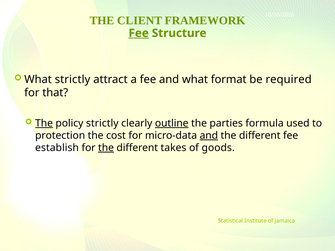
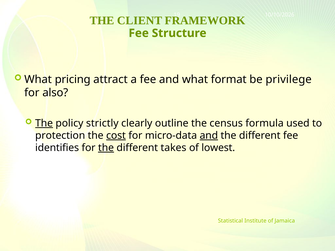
Fee underline: present -> none (139, 33)
What strictly: strictly -> pricing (73, 80)
required: required -> privilege (289, 80)
that: that -> also (55, 93)
outline underline: present -> none (172, 123)
parties: parties -> census (226, 123)
cost underline: none -> present (116, 136)
establish: establish -> identifies (57, 148)
goods: goods -> lowest (218, 148)
